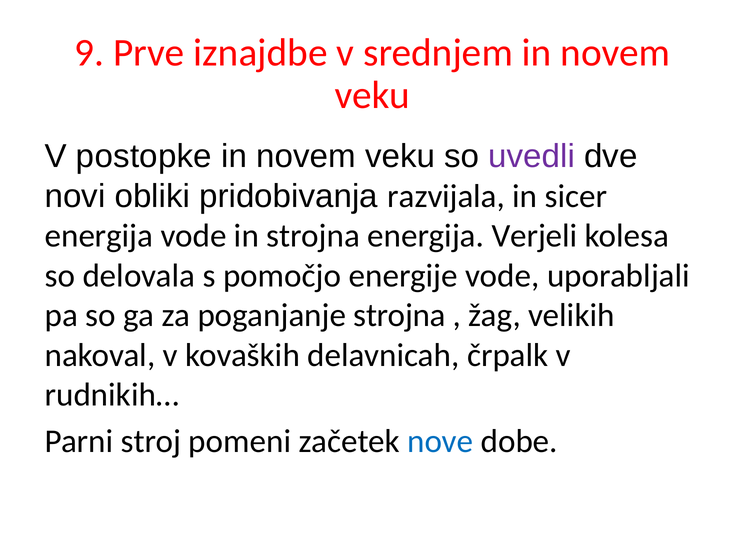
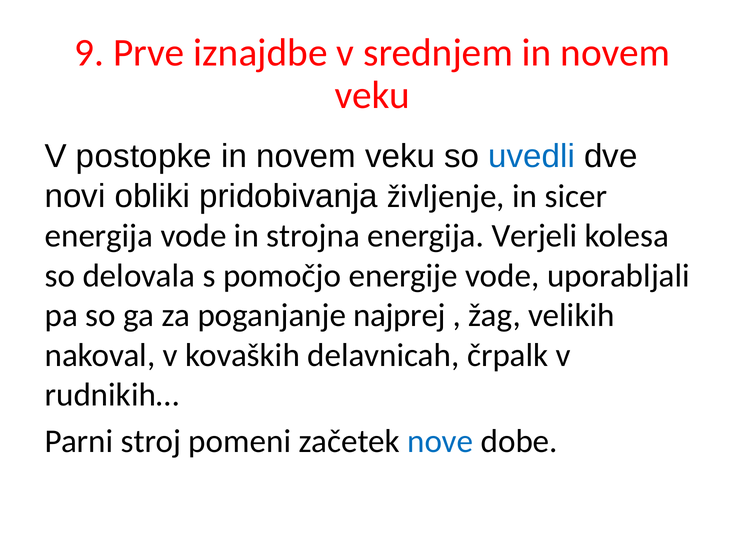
uvedli colour: purple -> blue (532, 156)
razvijala: razvijala -> življenje (446, 196)
poganjanje strojna: strojna -> najprej (399, 315)
